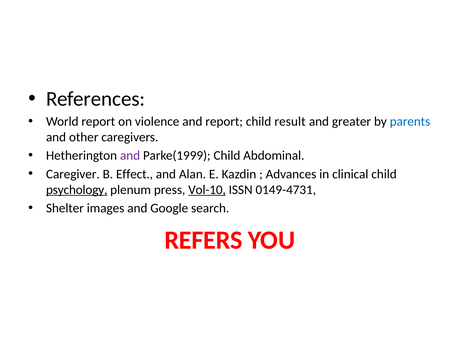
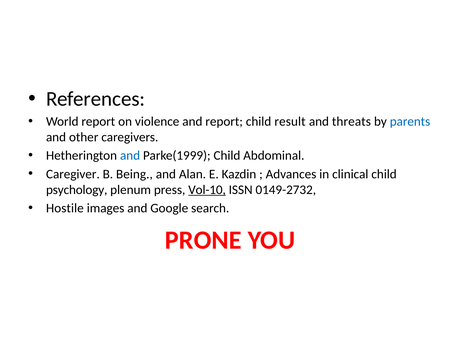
greater: greater -> threats (351, 122)
and colour: purple -> blue (130, 156)
Effect: Effect -> Being (134, 174)
psychology underline: present -> none (77, 190)
0149-4731: 0149-4731 -> 0149-2732 (286, 190)
Shelter: Shelter -> Hostile (65, 208)
REFERS: REFERS -> PRONE (203, 240)
